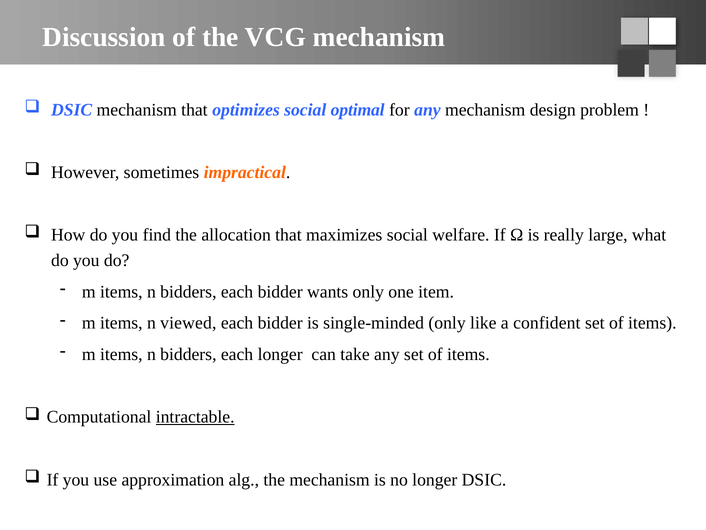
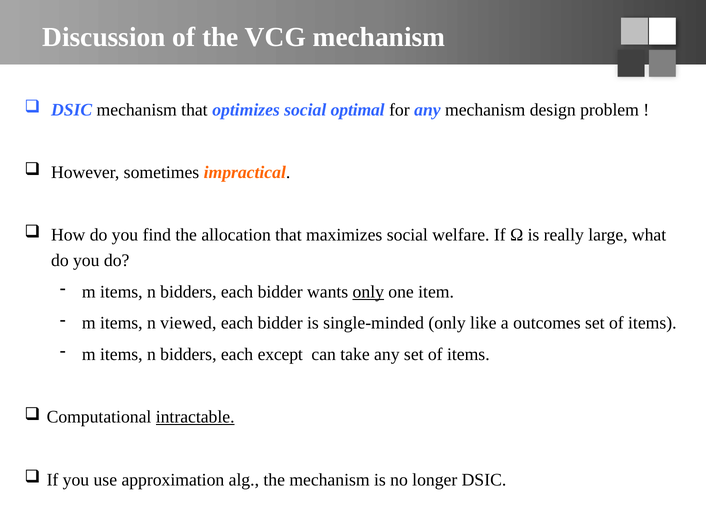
only underline: none -> present (368, 292)
confident: confident -> outcomes (547, 323)
each longer: longer -> except (280, 354)
